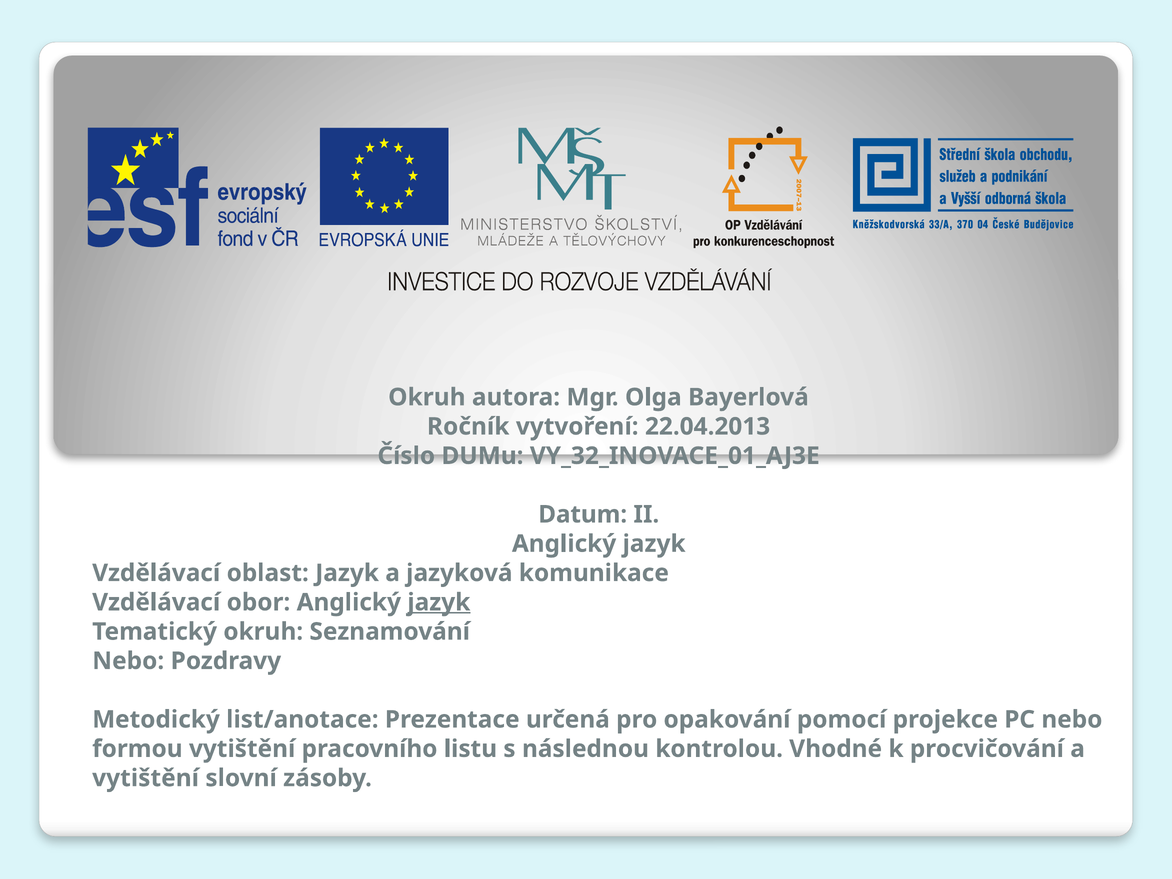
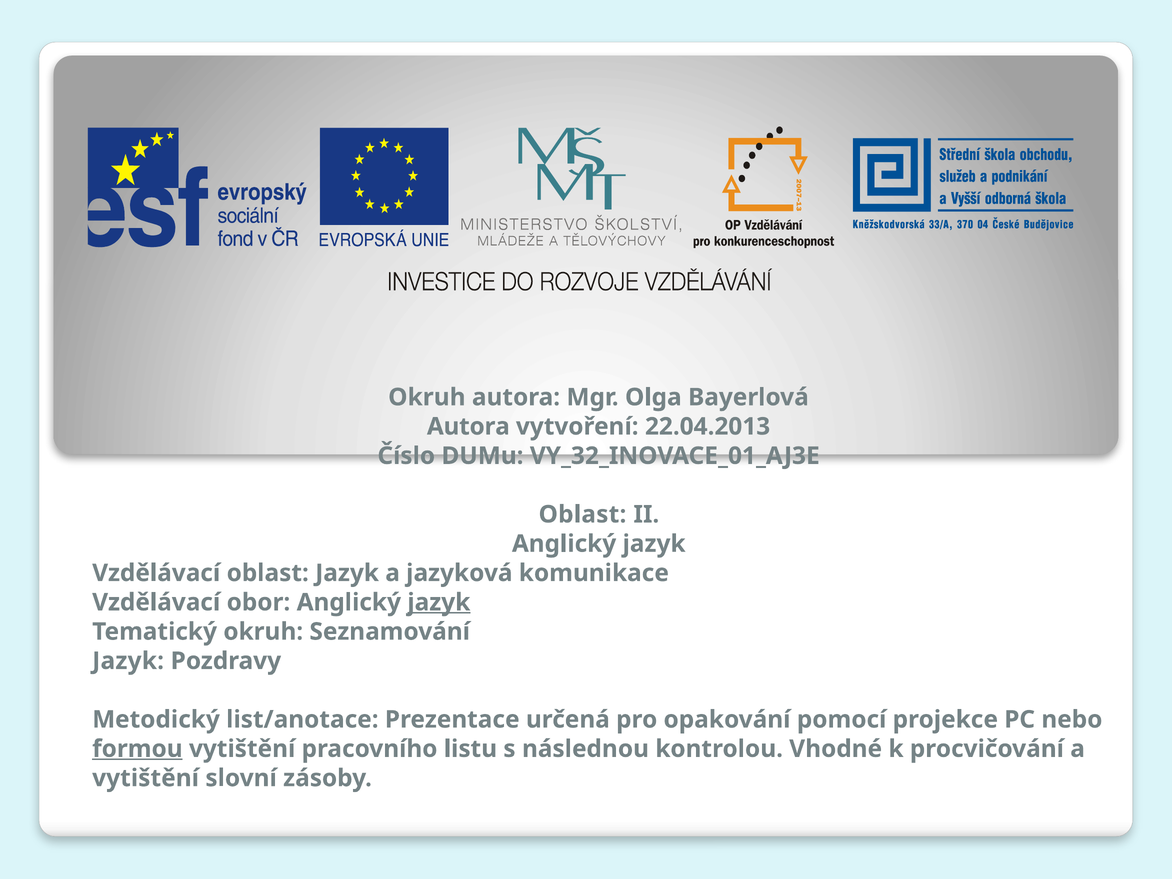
Ročník: Ročník -> Autora (468, 427)
Datum: Datum -> Oblast (582, 514)
Nebo: Nebo -> Jazyk (128, 661)
formou underline: none -> present (137, 749)
